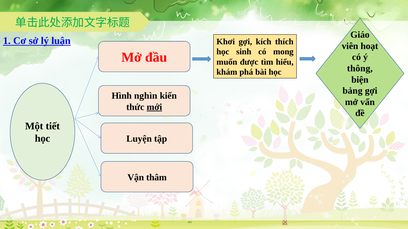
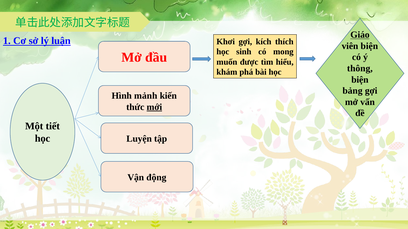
Giáo underline: none -> present (360, 35)
viên hoạt: hoạt -> biện (369, 46)
nghìn: nghìn -> mảnh (146, 96)
thâm: thâm -> động (156, 178)
